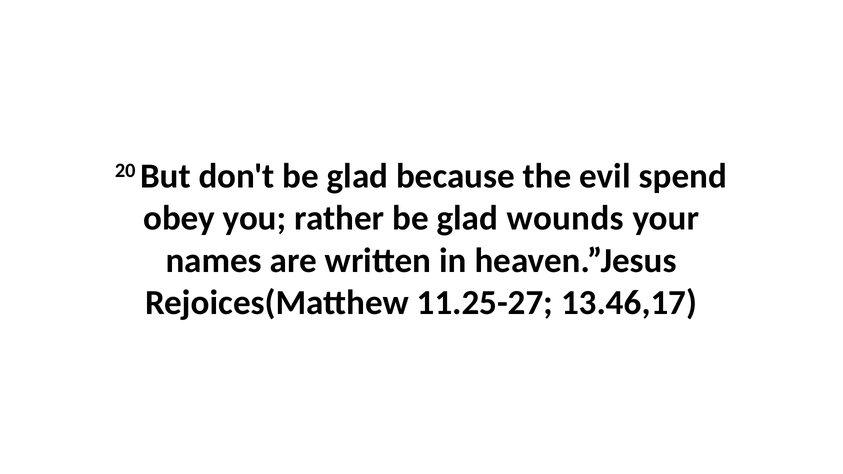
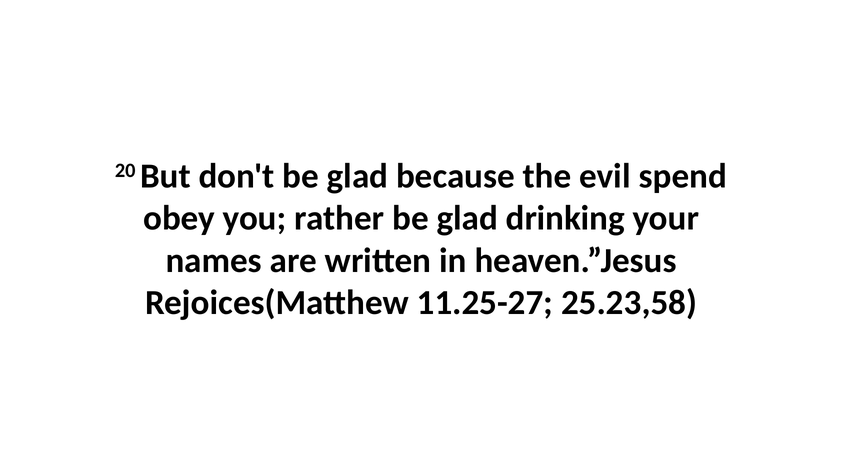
wounds: wounds -> drinking (565, 218)
13.46,17: 13.46,17 -> 25.23,58 (629, 303)
